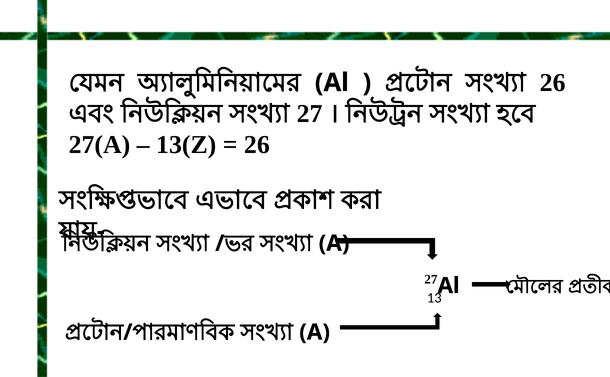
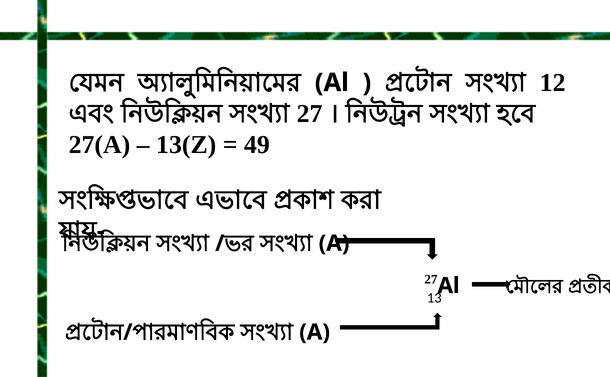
26: 26 -> 12 (553, 83)
26: 26 -> 49 (257, 145)
